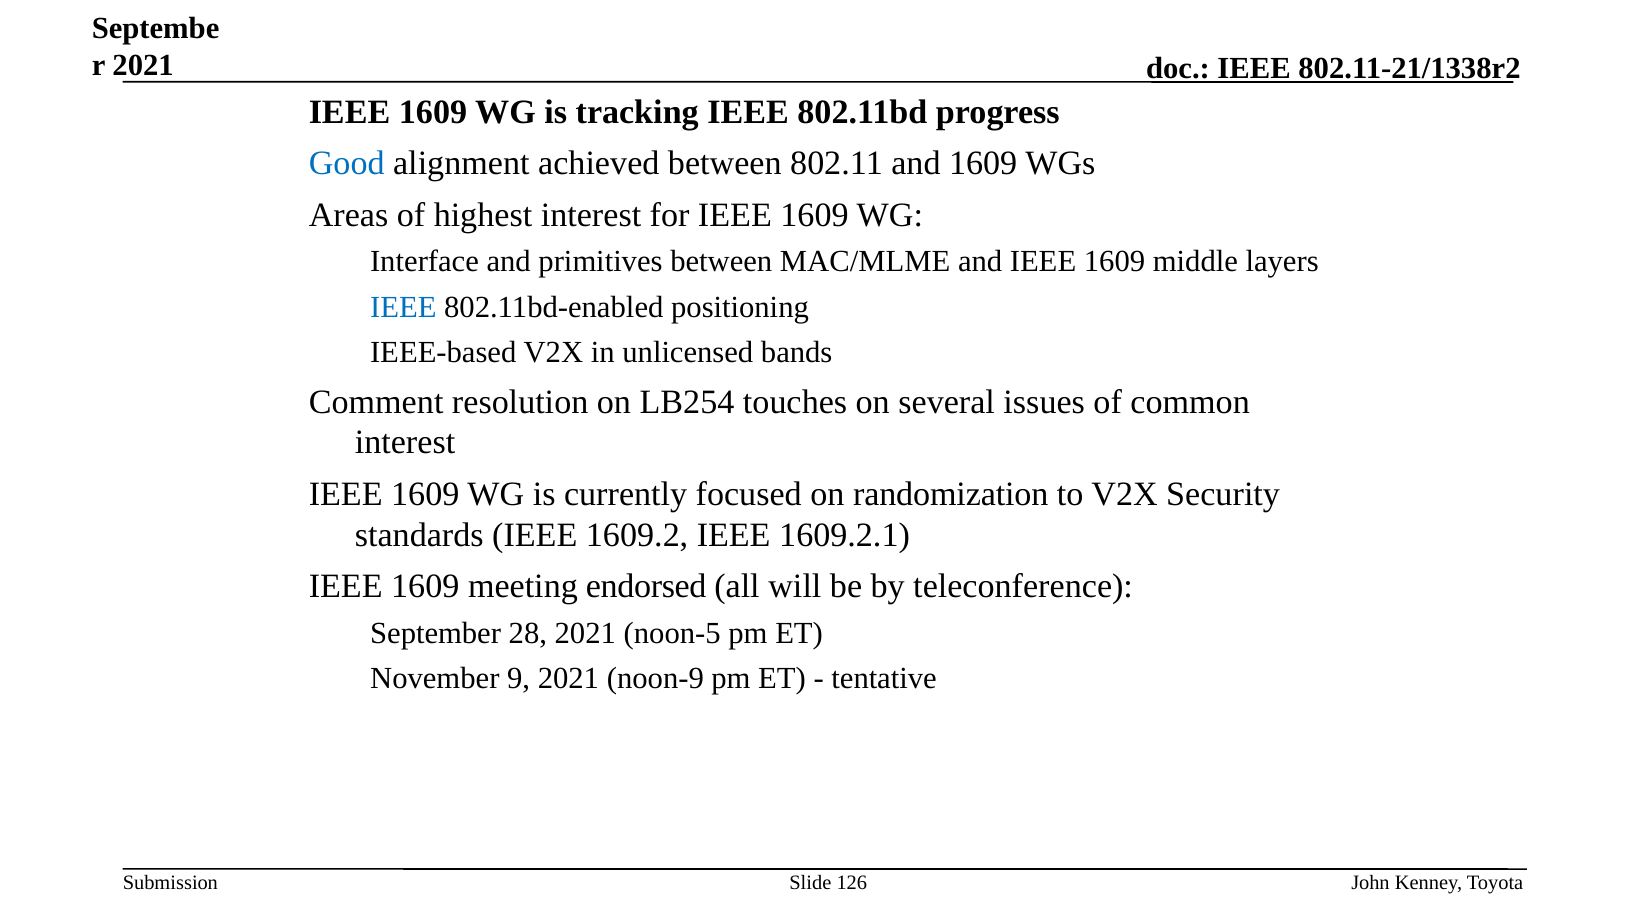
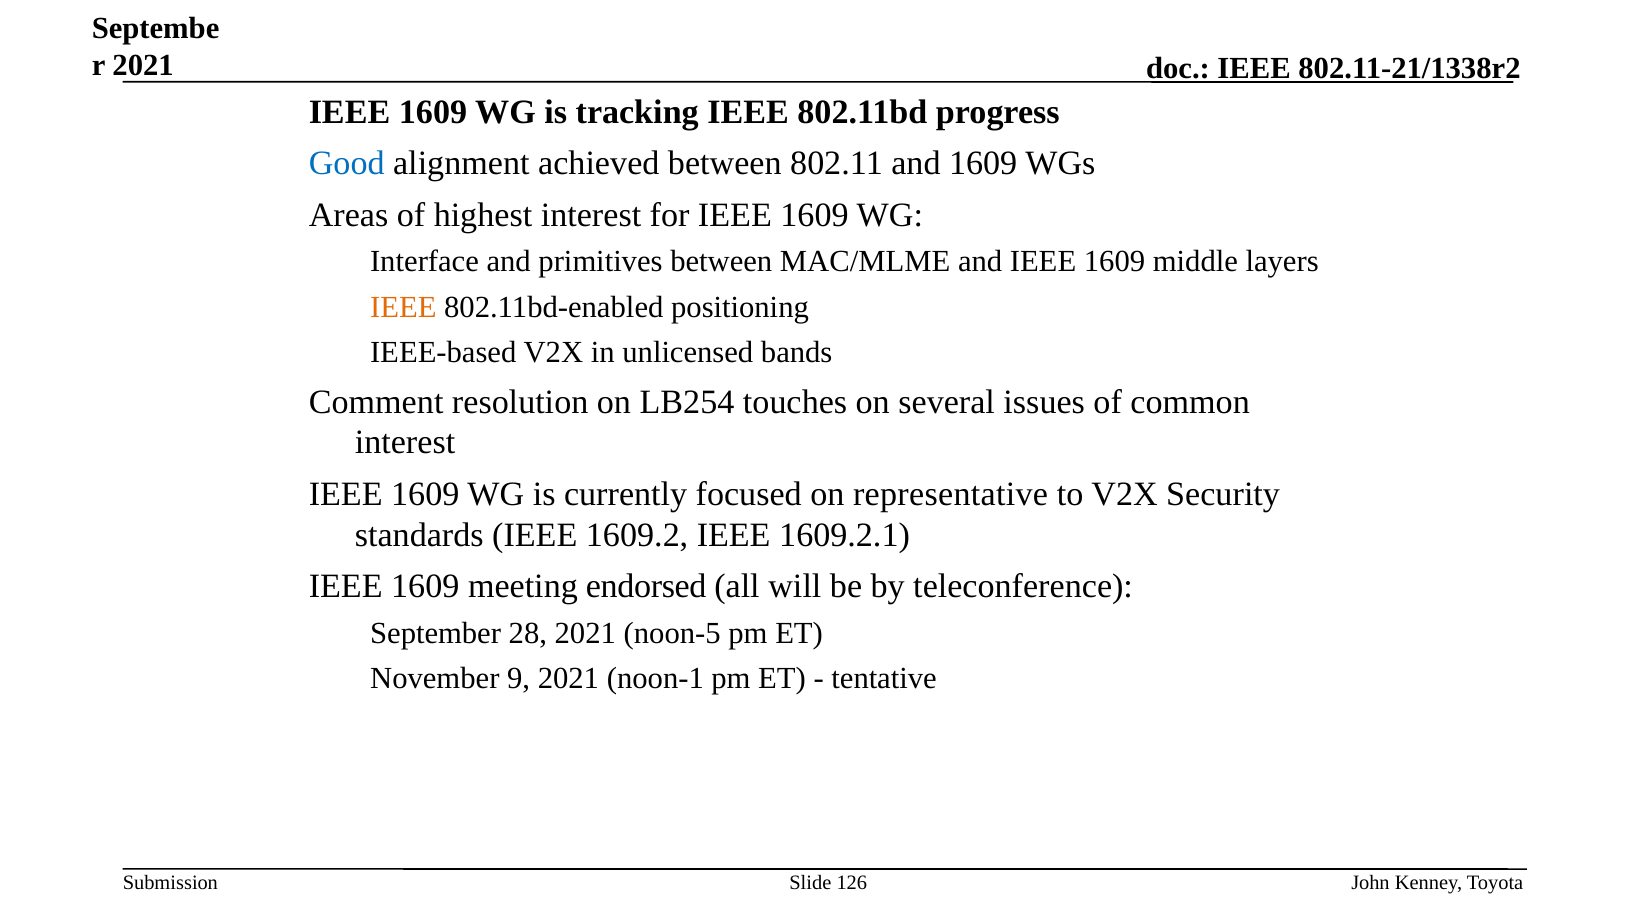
IEEE colour: blue -> orange (403, 307)
randomization: randomization -> representative (951, 494)
noon-9: noon-9 -> noon-1 (655, 678)
